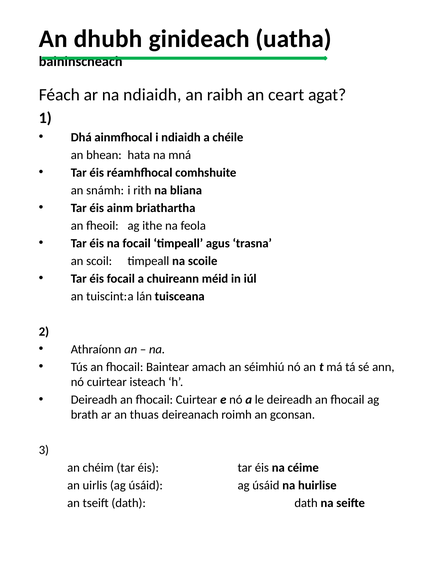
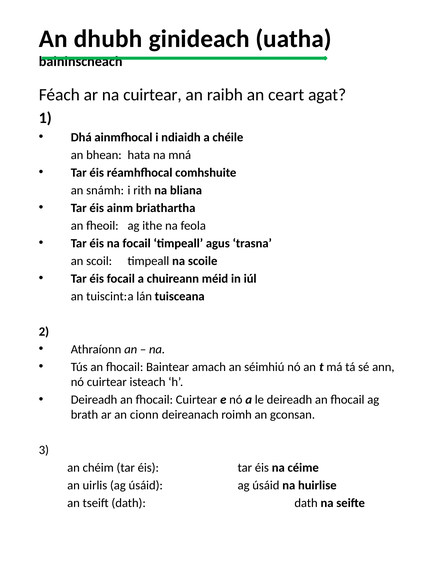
na ndiaidh: ndiaidh -> cuirtear (152, 95)
thuas: thuas -> cionn (144, 415)
